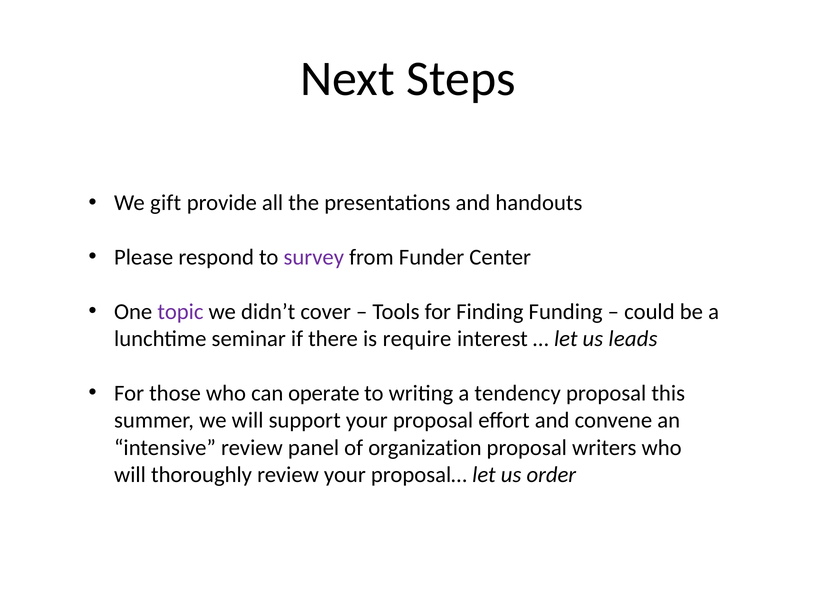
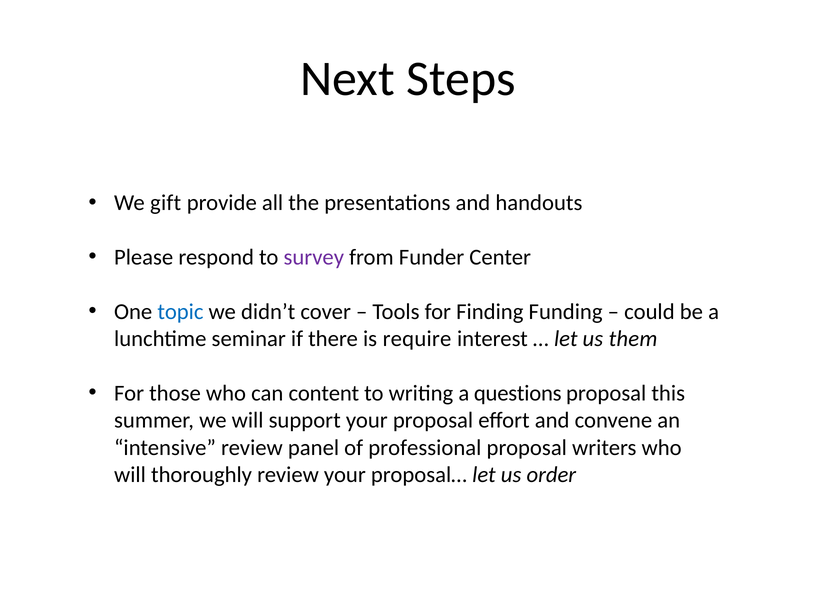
topic colour: purple -> blue (180, 312)
leads: leads -> them (633, 339)
operate: operate -> content (324, 393)
tendency: tendency -> questions (518, 393)
organization: organization -> professional (425, 448)
